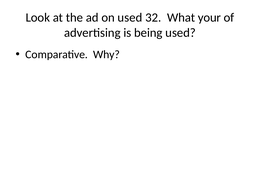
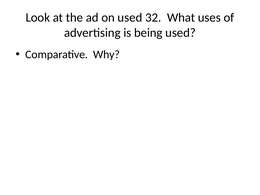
your: your -> uses (209, 18)
